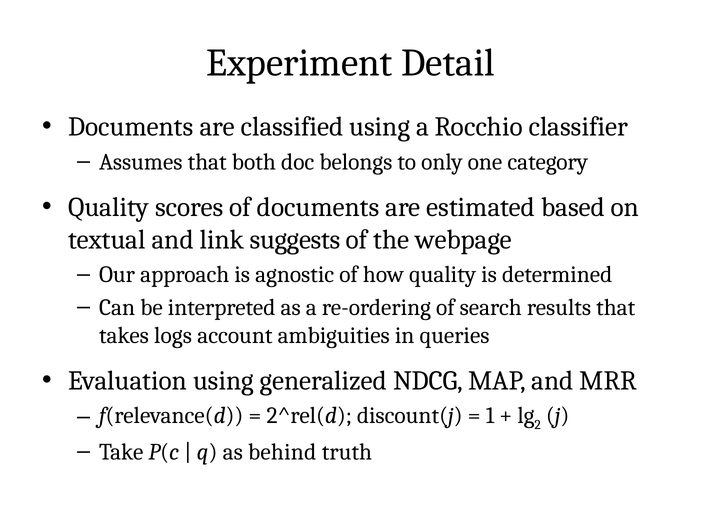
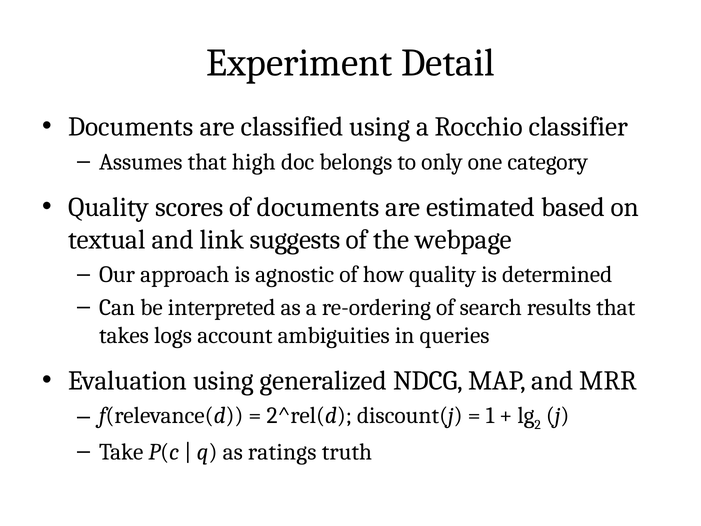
both: both -> high (254, 162)
behind: behind -> ratings (282, 452)
